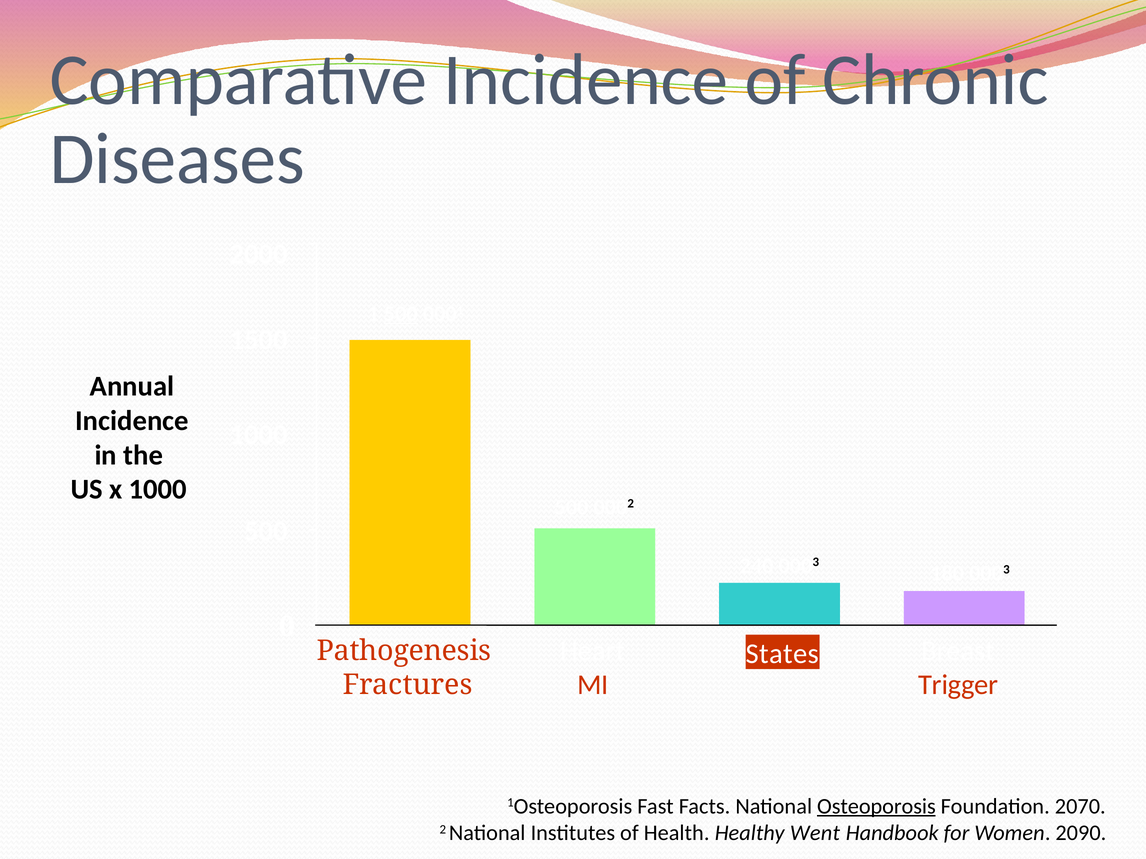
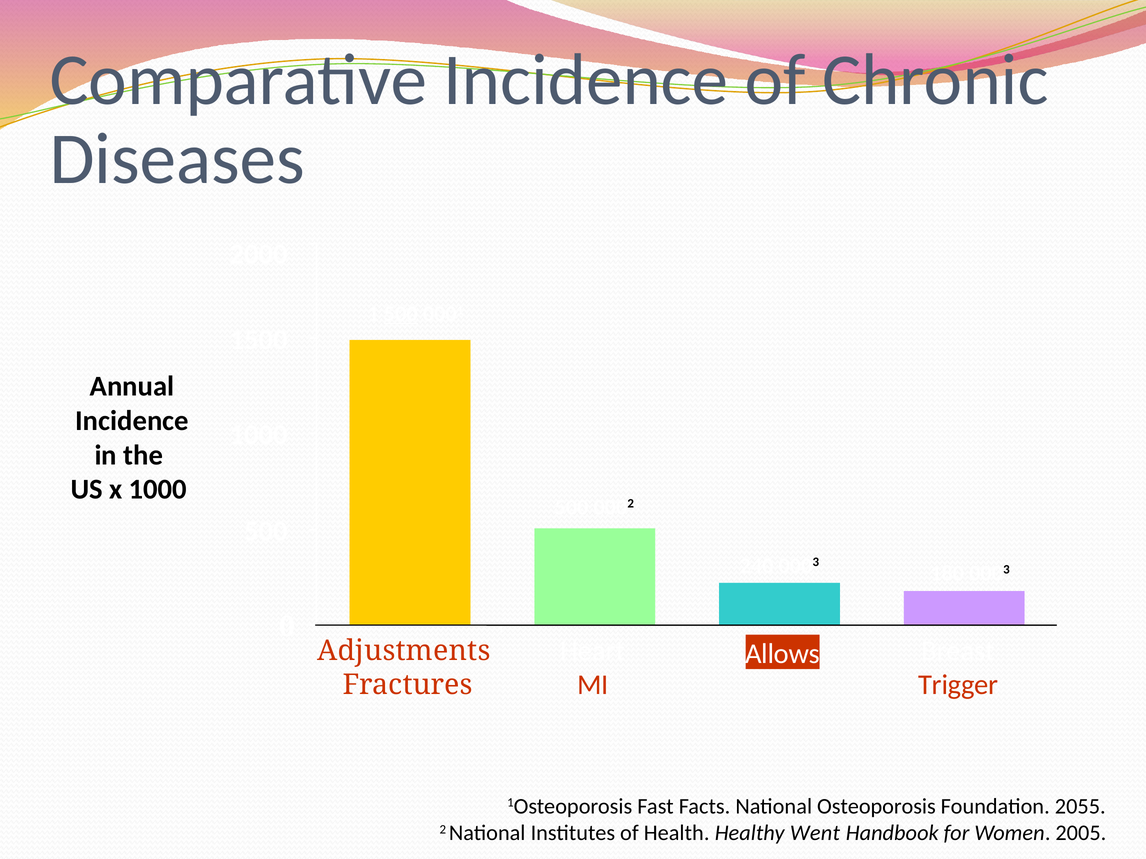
States: States -> Allows (783, 654)
Pathogenesis: Pathogenesis -> Adjustments (404, 651)
Osteoporosis underline: present -> none (876, 807)
2070: 2070 -> 2055 (1080, 807)
2090: 2090 -> 2005 (1081, 833)
